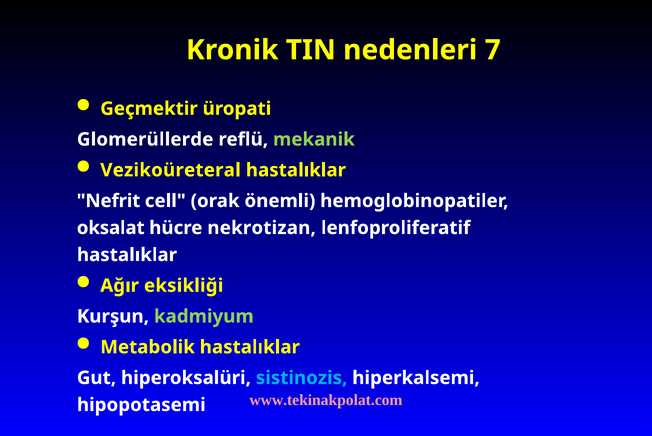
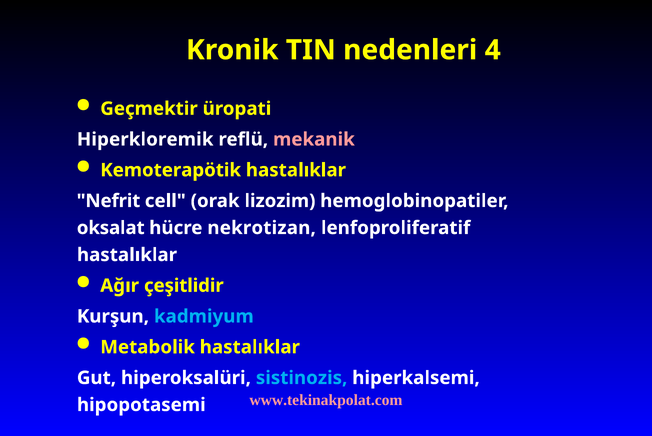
7: 7 -> 4 (493, 50)
Glomerüllerde: Glomerüllerde -> Hiperkloremik (145, 139)
mekanik colour: light green -> pink (314, 139)
Vezikoüreteral: Vezikoüreteral -> Kemoterapötik (171, 170)
önemli: önemli -> lizozim (280, 201)
eksikliği: eksikliği -> çeşitlidir (184, 286)
kadmiyum colour: light green -> light blue (204, 317)
